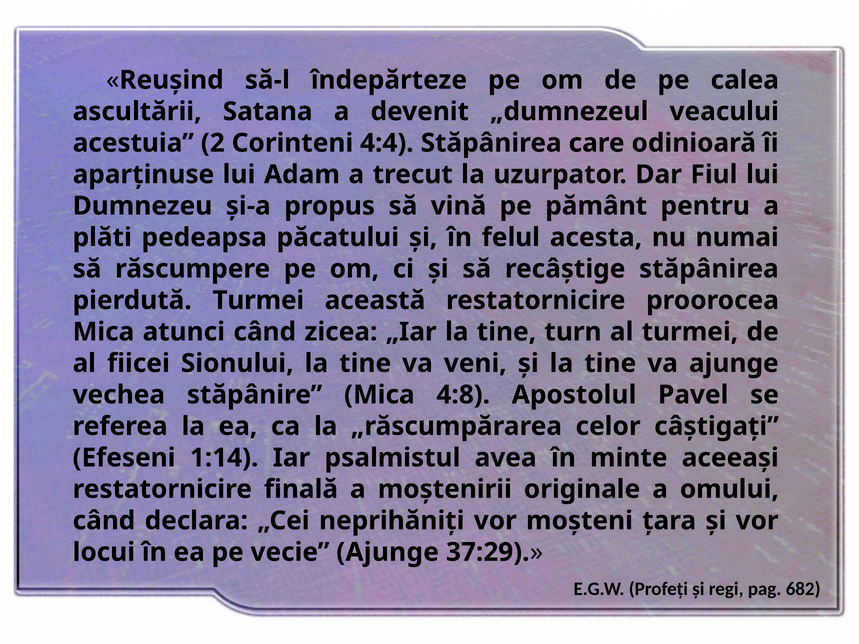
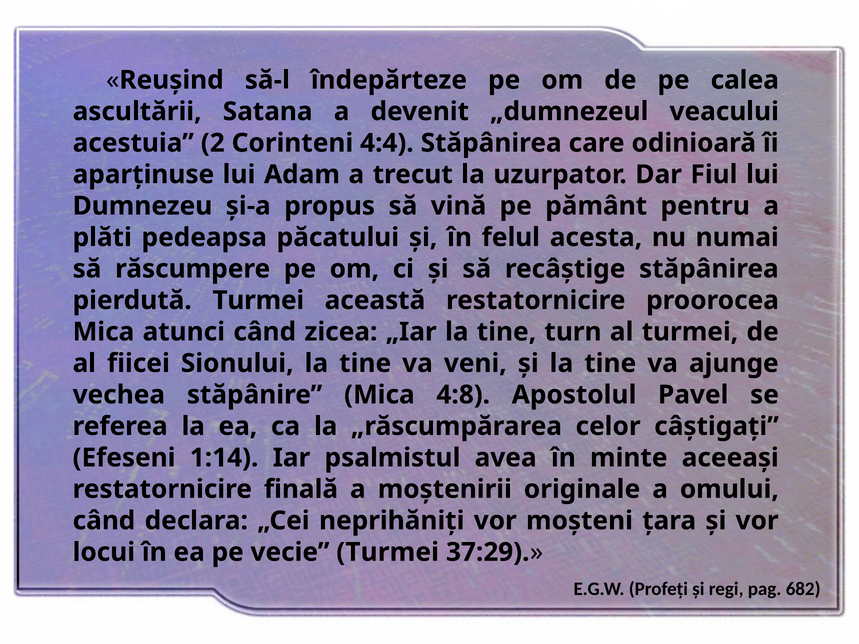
vecie Ajunge: Ajunge -> Turmei (388, 552)
